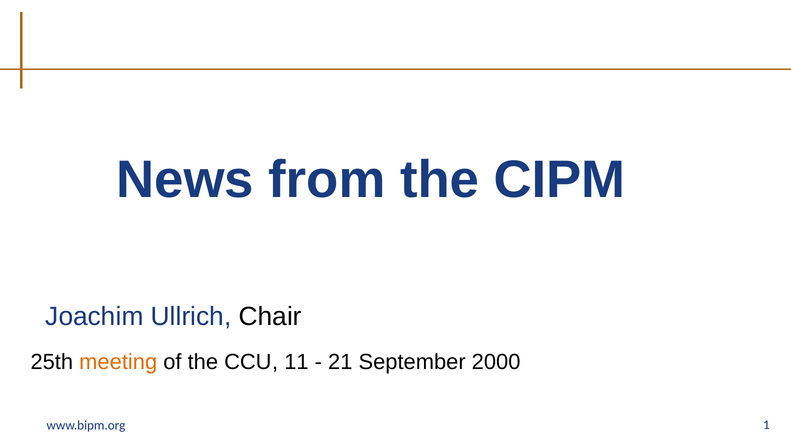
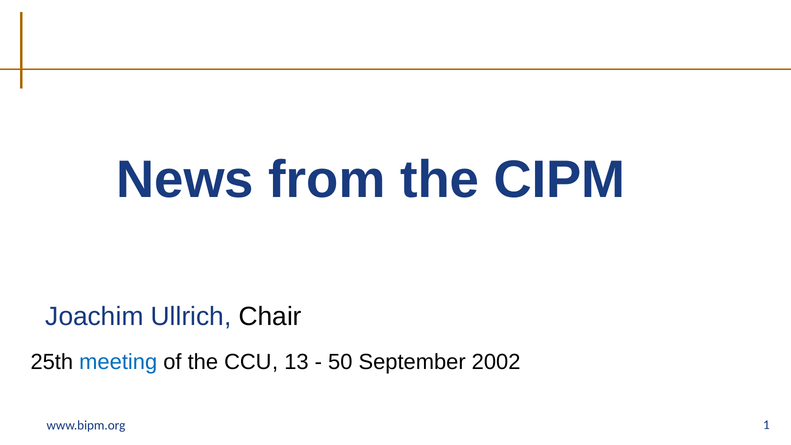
meeting colour: orange -> blue (118, 362)
11: 11 -> 13 (296, 362)
21: 21 -> 50 (340, 362)
2000: 2000 -> 2002 (496, 362)
